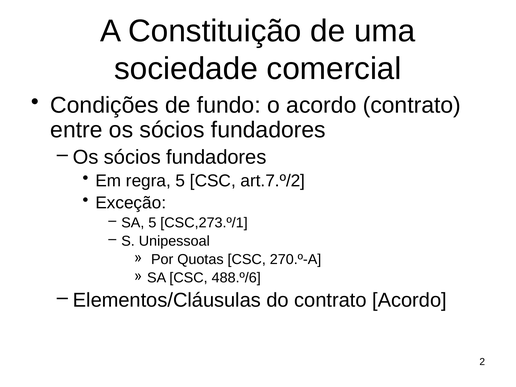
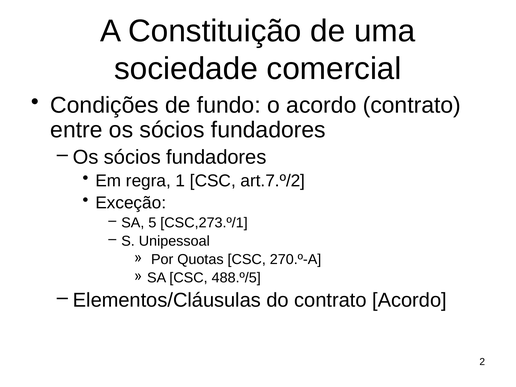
regra 5: 5 -> 1 (180, 181)
488.º/6: 488.º/6 -> 488.º/5 (236, 278)
